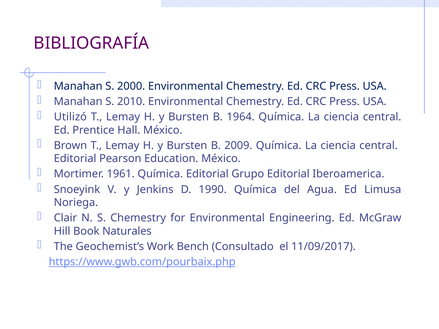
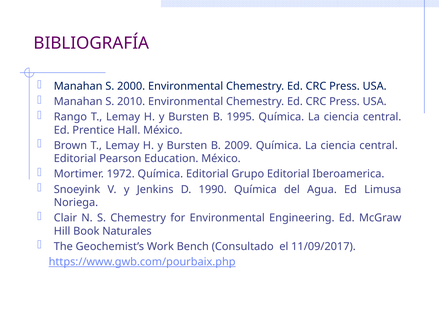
Utilizó: Utilizó -> Rango (70, 117)
1964: 1964 -> 1995 (241, 117)
1961: 1961 -> 1972 (121, 174)
